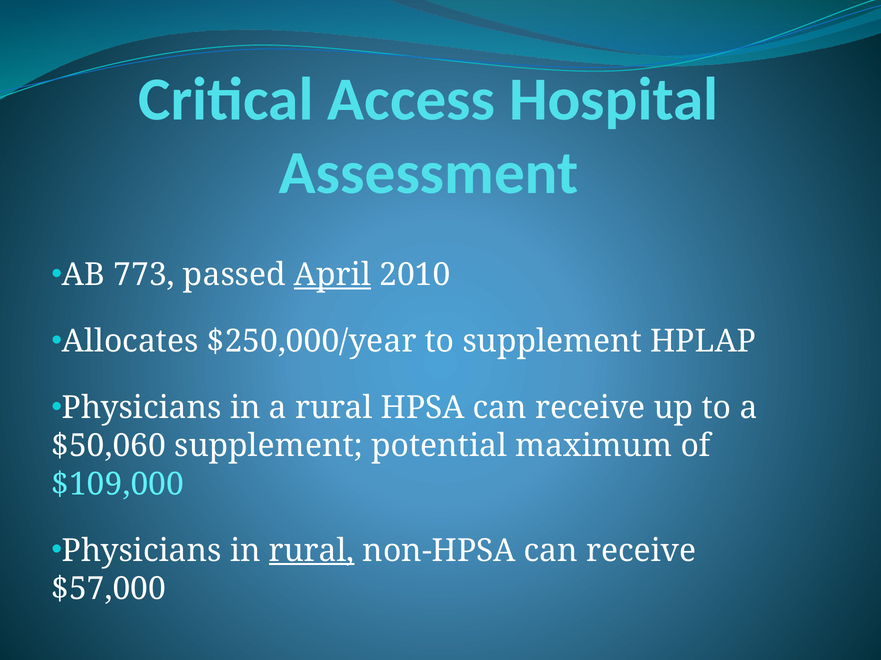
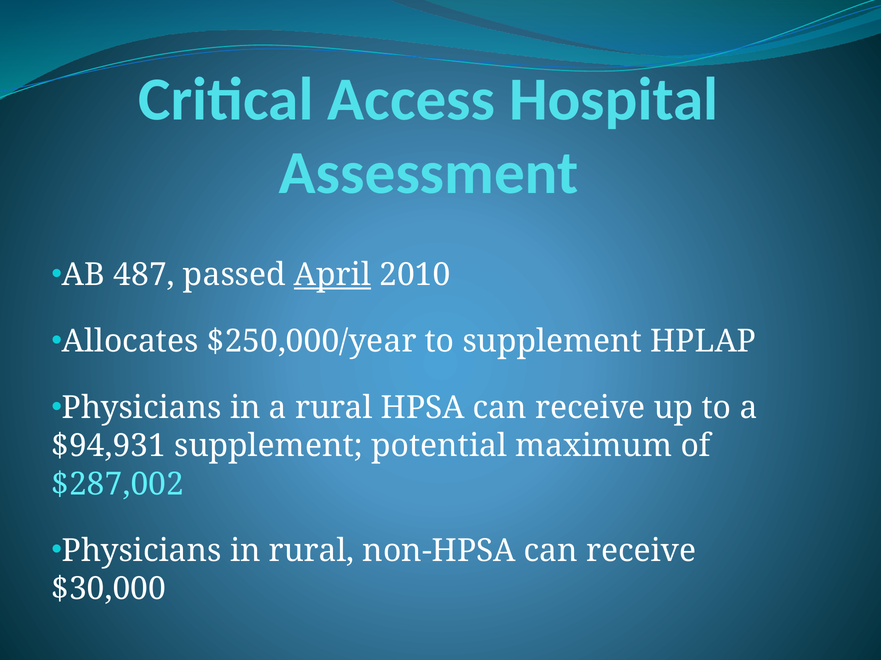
773: 773 -> 487 (144, 275)
$50,060: $50,060 -> $94,931 (109, 446)
$109,000: $109,000 -> $287,002 (118, 485)
rural underline: present -> none (312, 551)
$57,000: $57,000 -> $30,000 (109, 589)
